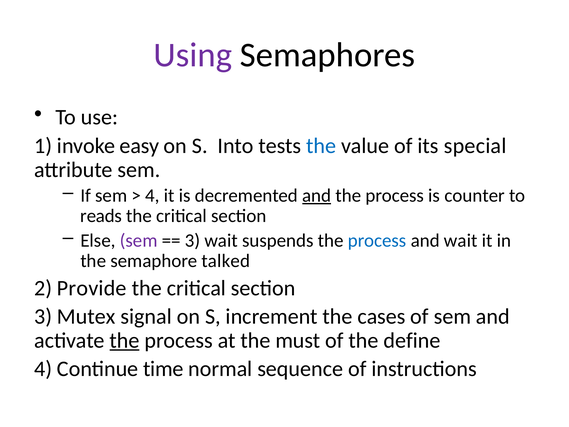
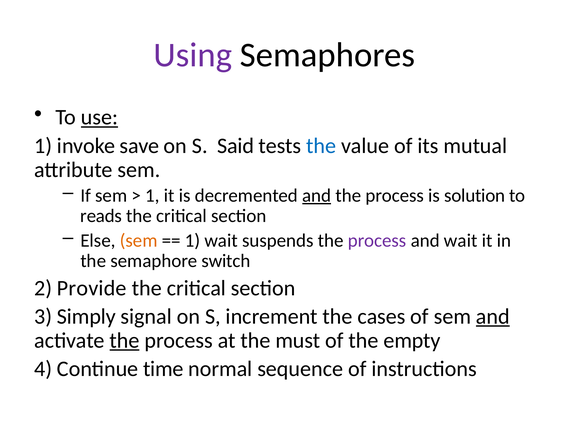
use underline: none -> present (99, 117)
easy: easy -> save (139, 146)
Into: Into -> Said (236, 146)
special: special -> mutual (475, 146)
4: 4 -> 1 (152, 195)
counter: counter -> solution (475, 195)
sem colour: purple -> orange (139, 240)
3: 3 -> 1 (193, 240)
process colour: blue -> purple (377, 240)
talked: talked -> switch (226, 261)
Mutex: Mutex -> Simply (86, 316)
and underline: none -> present (493, 316)
define: define -> empty (412, 340)
